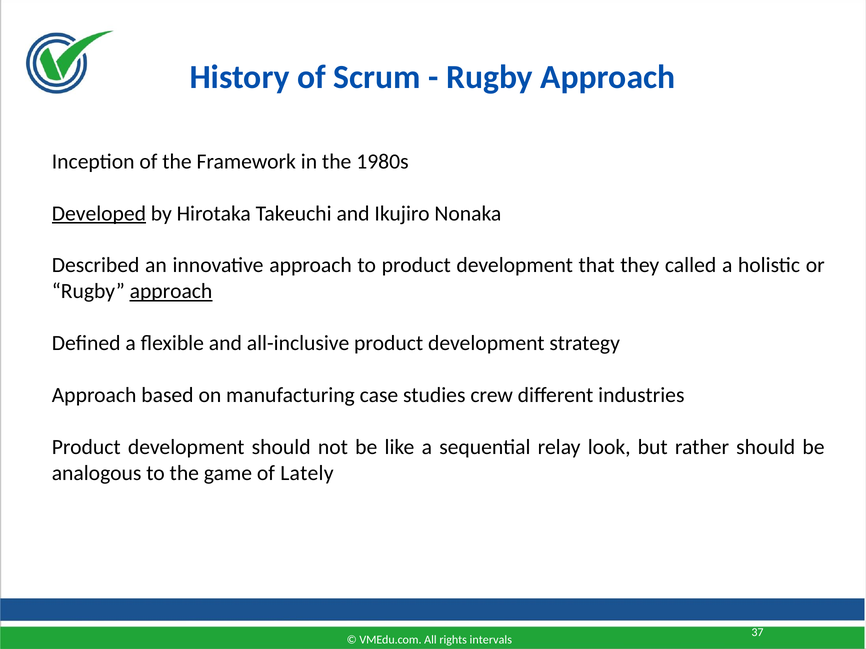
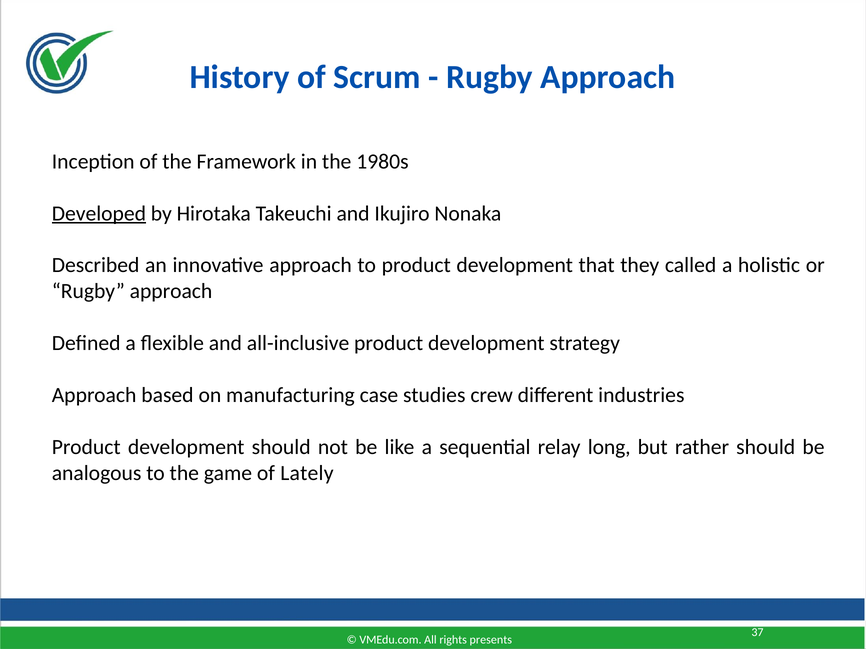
approach underline: present -> none (171, 292)
look: look -> long (609, 447)
intervals: intervals -> presents (491, 640)
